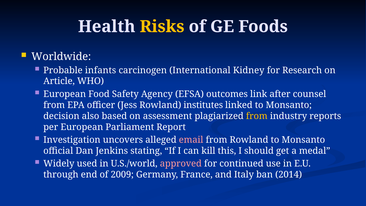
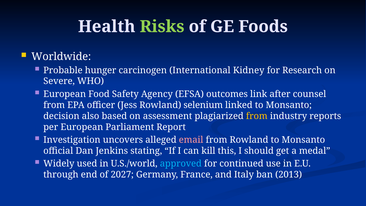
Risks colour: yellow -> light green (162, 27)
infants: infants -> hunger (101, 70)
Article: Article -> Severe (59, 81)
institutes: institutes -> selenium (203, 105)
approved colour: pink -> light blue (181, 164)
2009: 2009 -> 2027 (122, 174)
2014: 2014 -> 2013 (289, 174)
